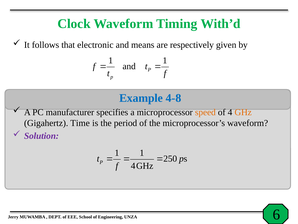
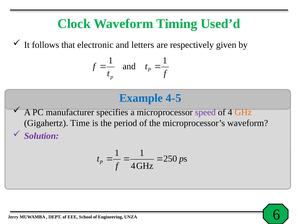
With’d: With’d -> Used’d (220, 24)
means: means -> letters (143, 45)
4-8: 4-8 -> 4-5 (173, 98)
speed colour: orange -> purple (205, 112)
